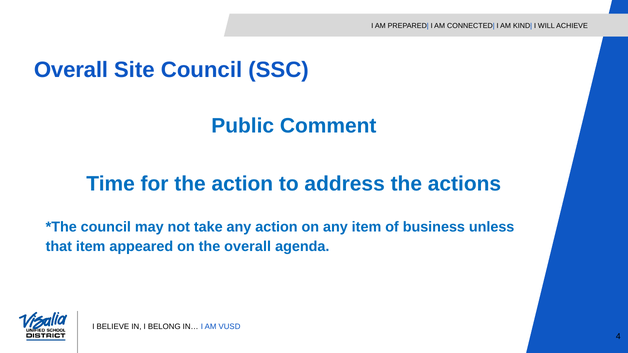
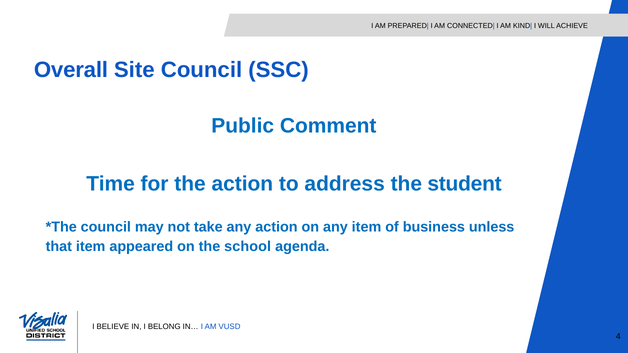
actions: actions -> student (465, 184)
the overall: overall -> school (248, 247)
